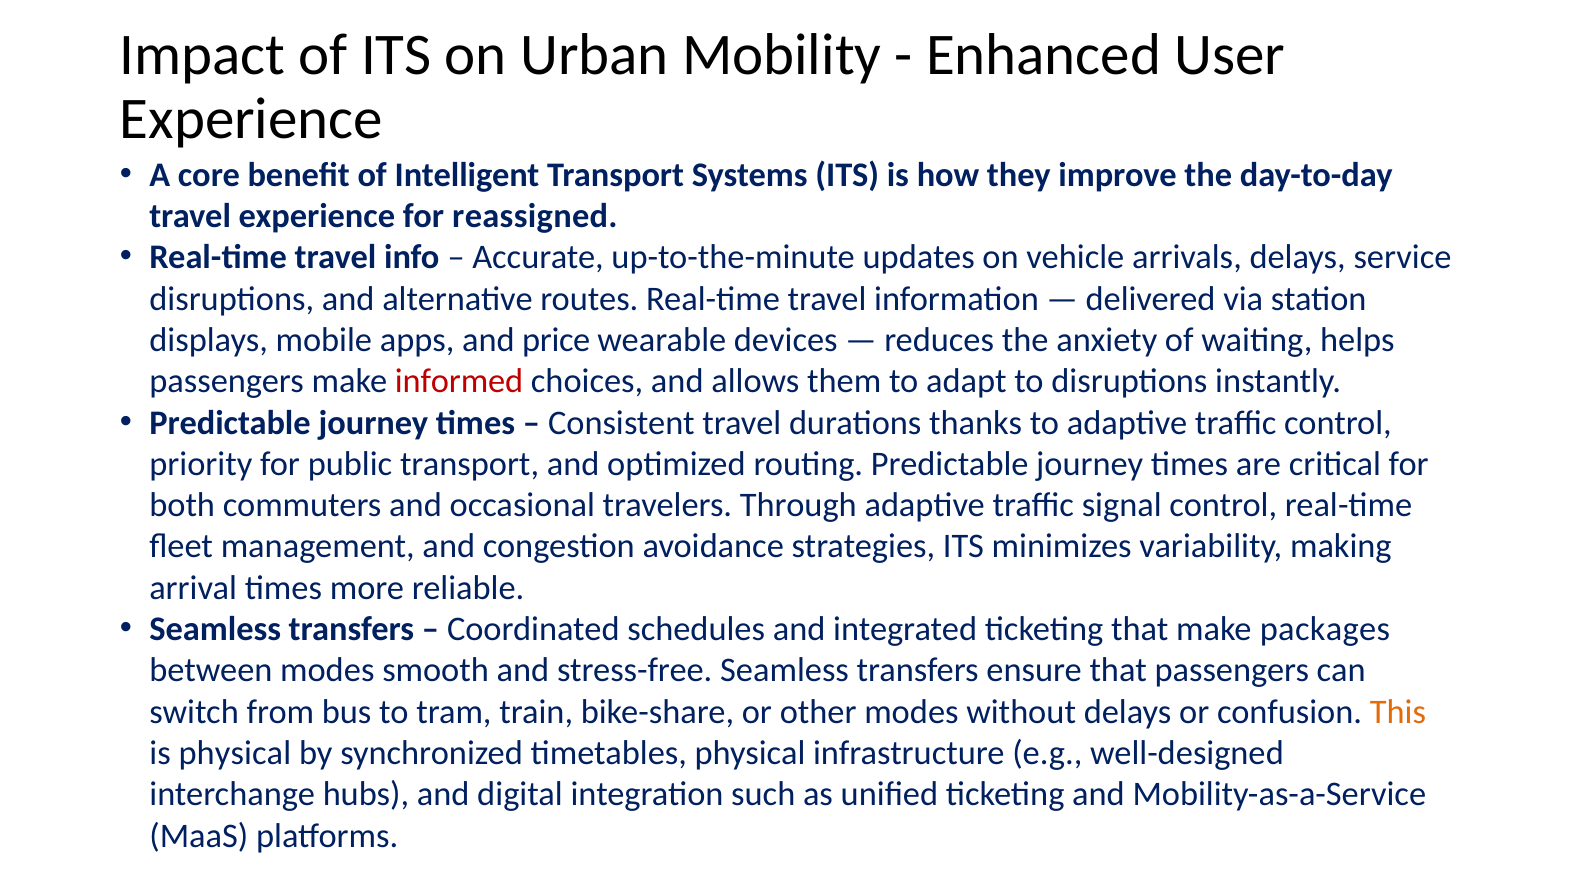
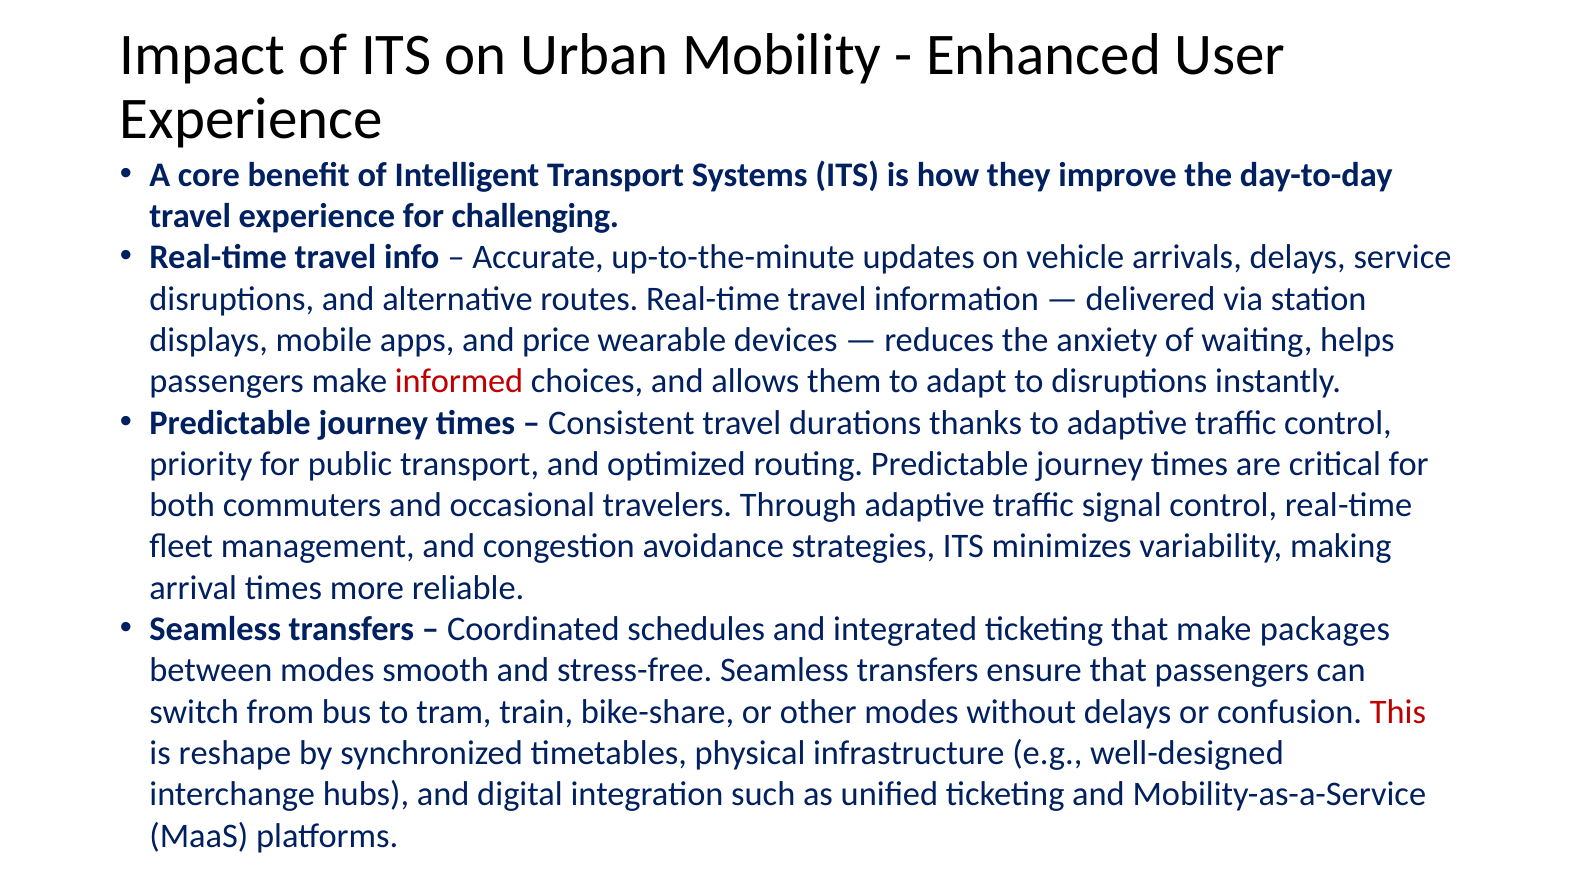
reassigned: reassigned -> challenging (535, 216)
This colour: orange -> red (1398, 712)
is physical: physical -> reshape (235, 753)
